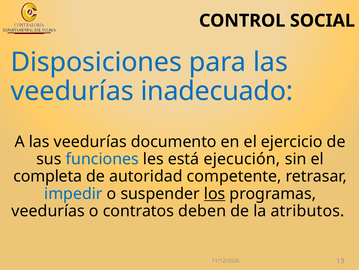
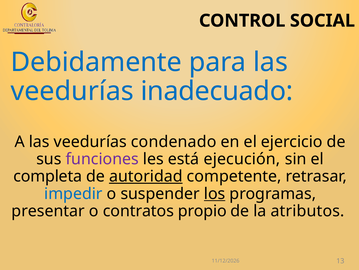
Disposiciones: Disposiciones -> Debidamente (96, 62)
documento: documento -> condenado (174, 141)
funciones colour: blue -> purple (102, 159)
autoridad underline: none -> present (146, 176)
veedurías: veedurías -> presentar (48, 210)
deben: deben -> propio (202, 210)
